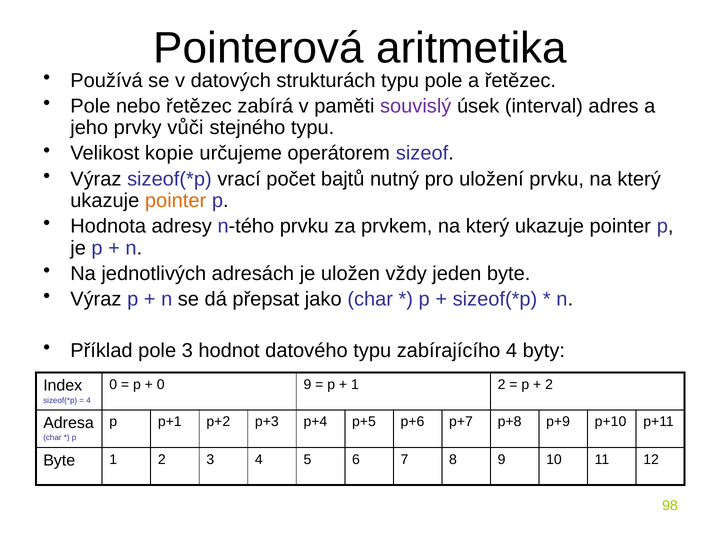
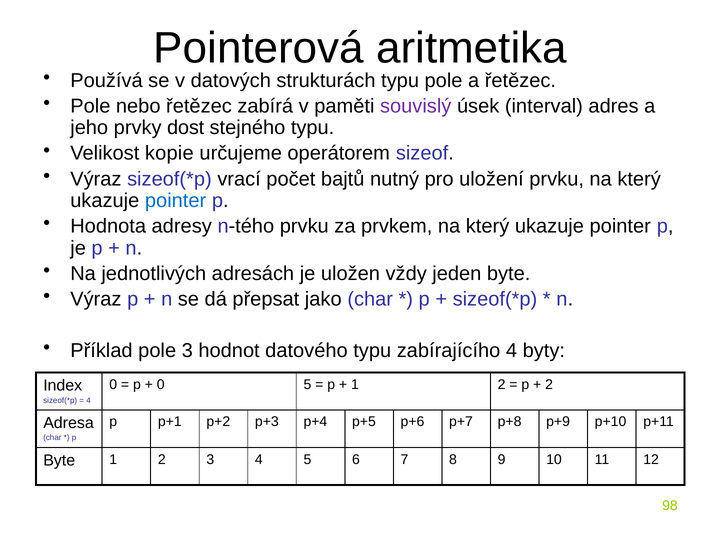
vůči: vůči -> dost (186, 128)
pointer colour: orange -> blue (176, 201)
0 9: 9 -> 5 (307, 384)
